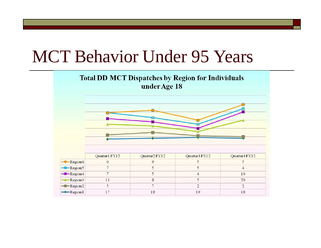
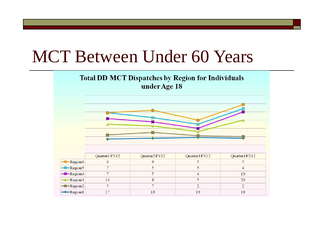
Behavior: Behavior -> Between (106, 57)
95: 95 -> 60 (200, 57)
